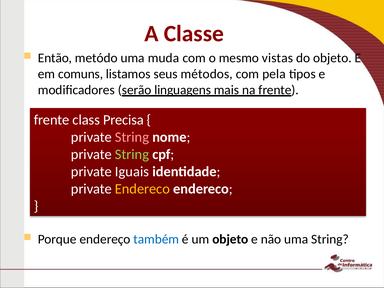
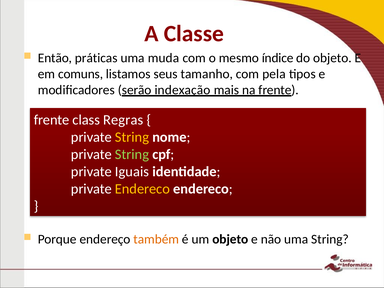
metódo: metódo -> práticas (96, 58)
vistas: vistas -> índice (278, 58)
métodos: métodos -> tamanho (207, 74)
linguagens: linguagens -> indexação (183, 90)
Precisa: Precisa -> Regras (123, 120)
String colour: pink -> yellow (132, 137)
também colour: blue -> orange (156, 239)
